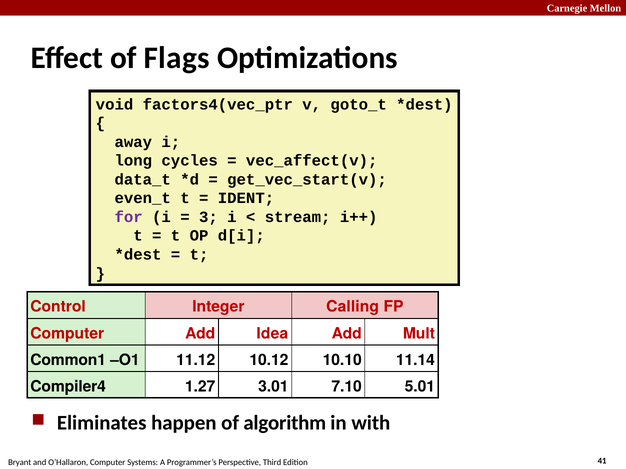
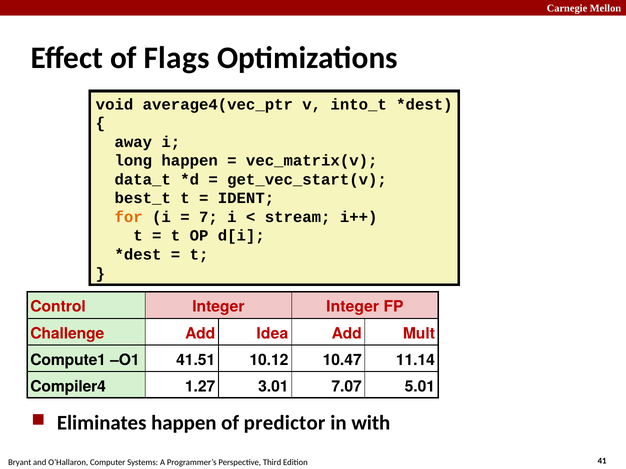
factors4(vec_ptr: factors4(vec_ptr -> average4(vec_ptr (218, 105)
goto_t: goto_t -> into_t (359, 105)
long cycles: cycles -> happen (190, 161)
vec_affect(v: vec_affect(v -> vec_matrix(v (312, 161)
even_t: even_t -> best_t (143, 199)
for colour: purple -> orange (129, 217)
3: 3 -> 7 (208, 217)
Integer Calling: Calling -> Integer (353, 307)
Computer: Computer -> Challenge (67, 334)
Common1: Common1 -> Compute1 (68, 360)
11.12: 11.12 -> 41.51 (196, 360)
10.10: 10.10 -> 10.47 (342, 360)
7.10: 7.10 -> 7.07 (347, 387)
algorithm: algorithm -> predictor (285, 423)
